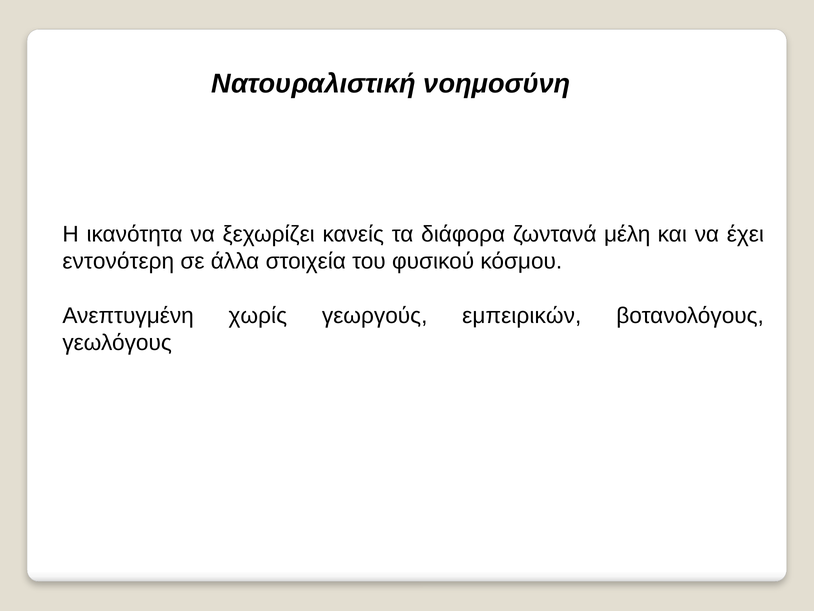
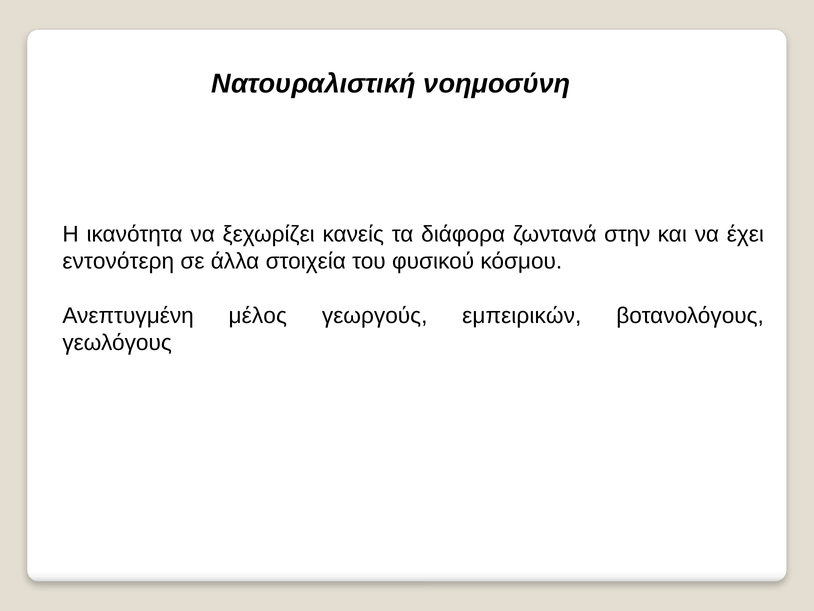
μέλη: μέλη -> στην (627, 234)
χωρίς: χωρίς -> μέλος (258, 315)
